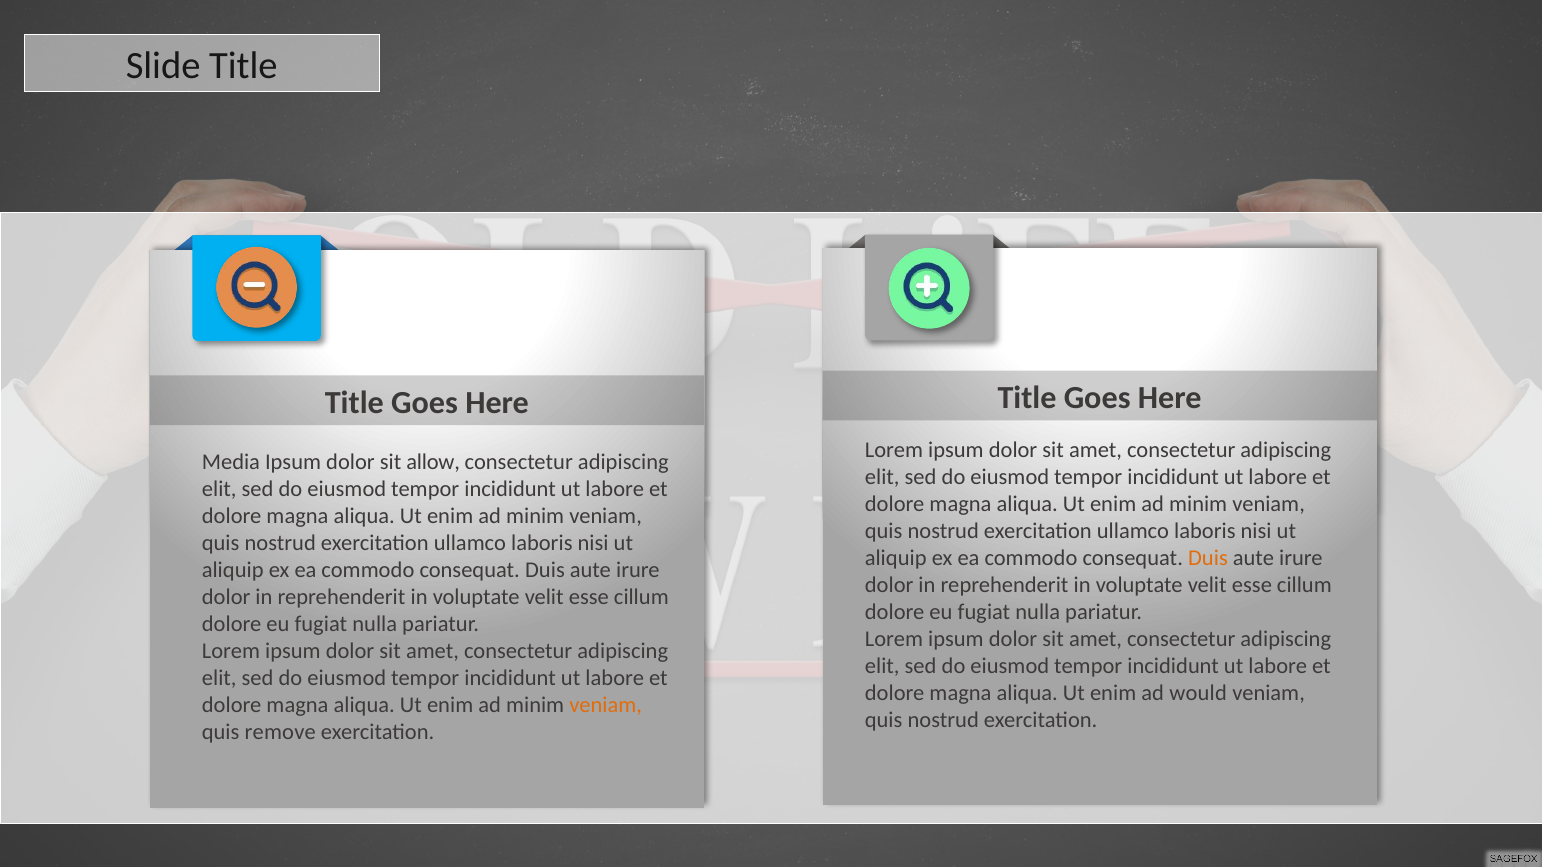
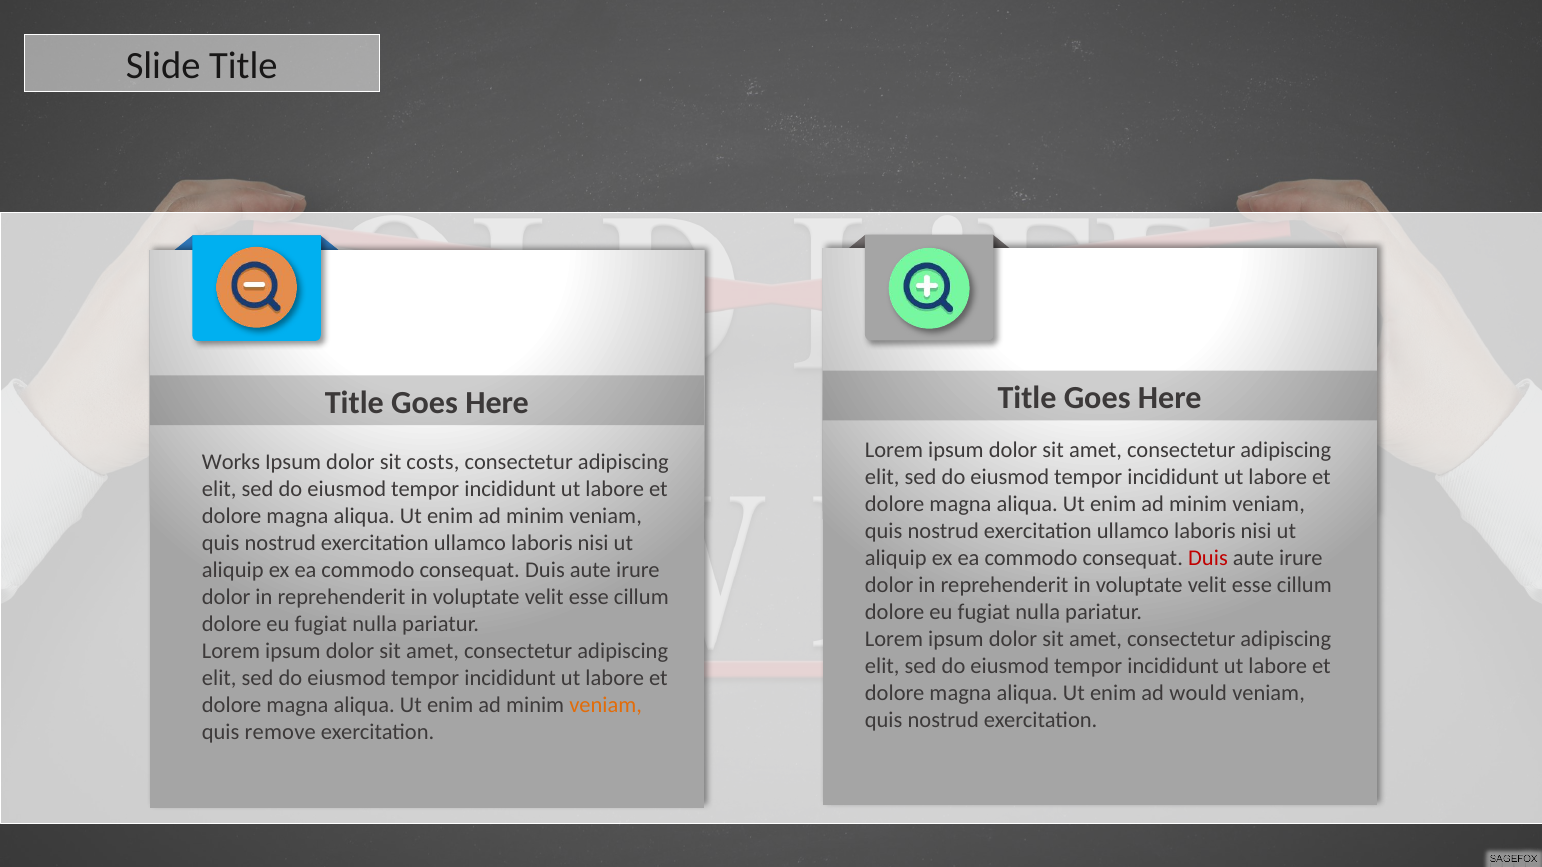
Media: Media -> Works (231, 463)
allow: allow -> costs (433, 463)
Duis colour: orange -> red (1208, 558)
